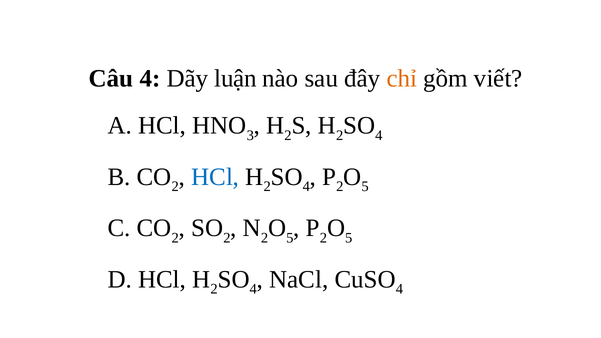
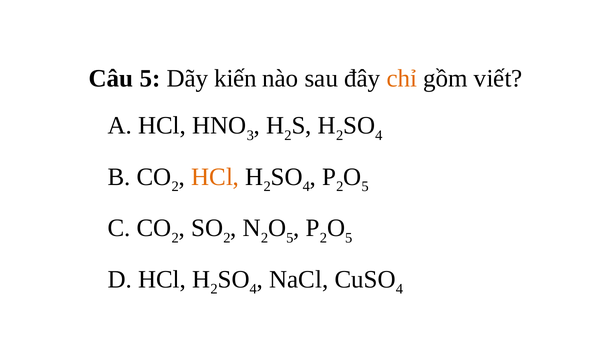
Câu 4: 4 -> 5 (150, 78)
luận: luận -> kiến (236, 78)
HCl colour: blue -> orange (215, 177)
